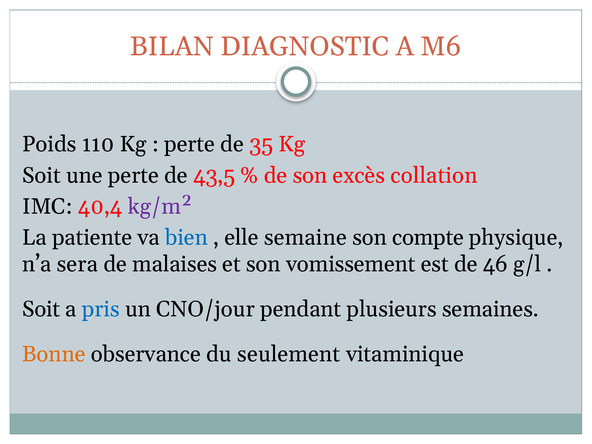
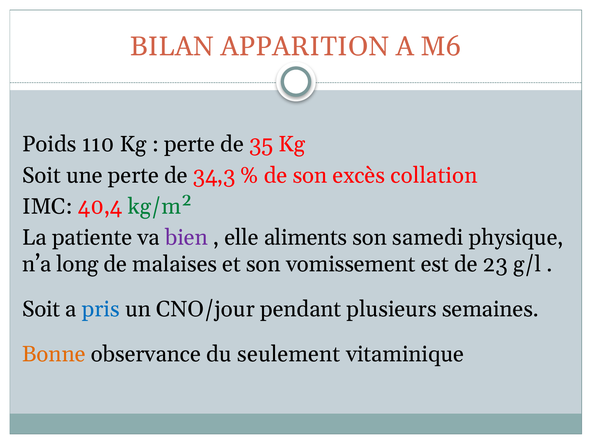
DIAGNOSTIC: DIAGNOSTIC -> APPARITION (305, 47)
43,5: 43,5 -> 34,3 (214, 175)
kg/m² colour: purple -> green (160, 206)
bien colour: blue -> purple (186, 238)
semaine: semaine -> aliments (306, 238)
compte: compte -> samedi (428, 238)
sera: sera -> long (78, 264)
46: 46 -> 23 (495, 264)
